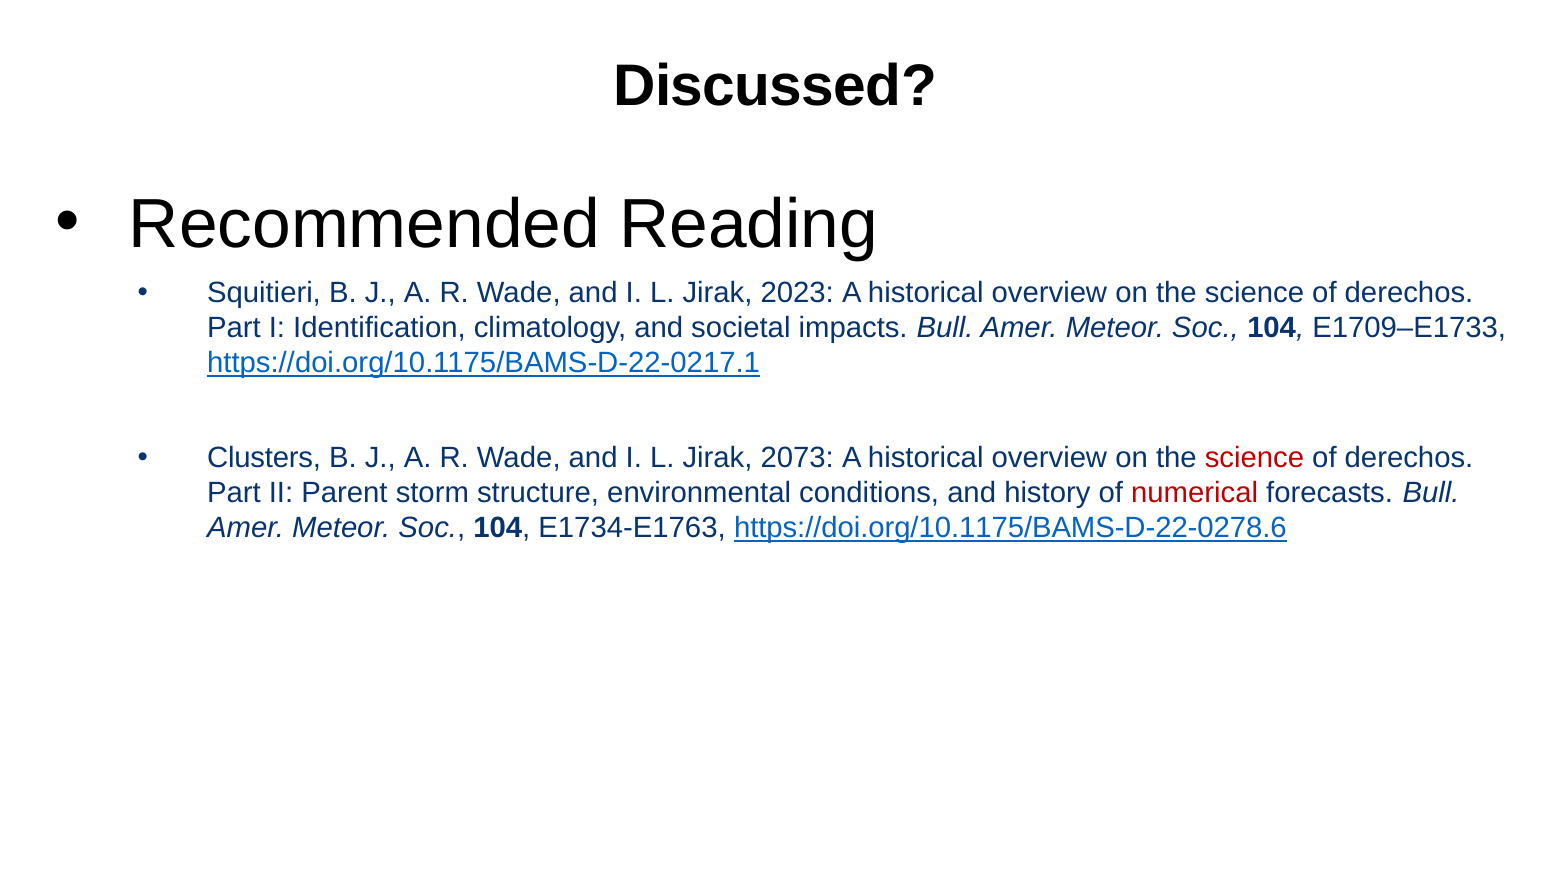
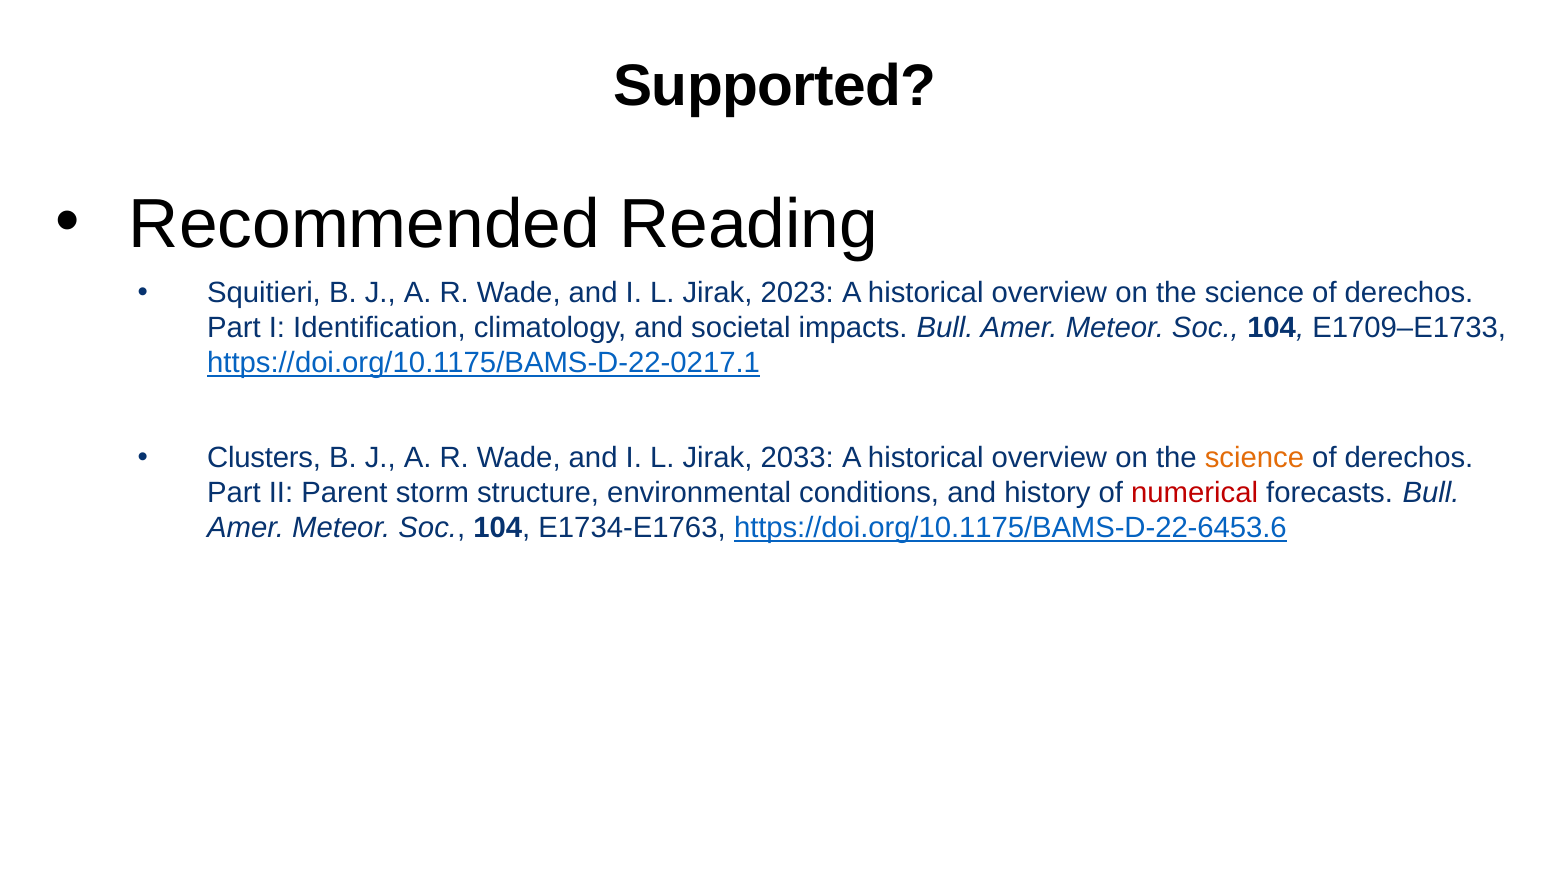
Discussed: Discussed -> Supported (775, 86)
2073: 2073 -> 2033 (797, 458)
science colour: red -> orange (1254, 458)
https://doi.org/10.1175/BAMS-D-22-0278.6: https://doi.org/10.1175/BAMS-D-22-0278.6 -> https://doi.org/10.1175/BAMS-D-22-6453.6 (1010, 528)
